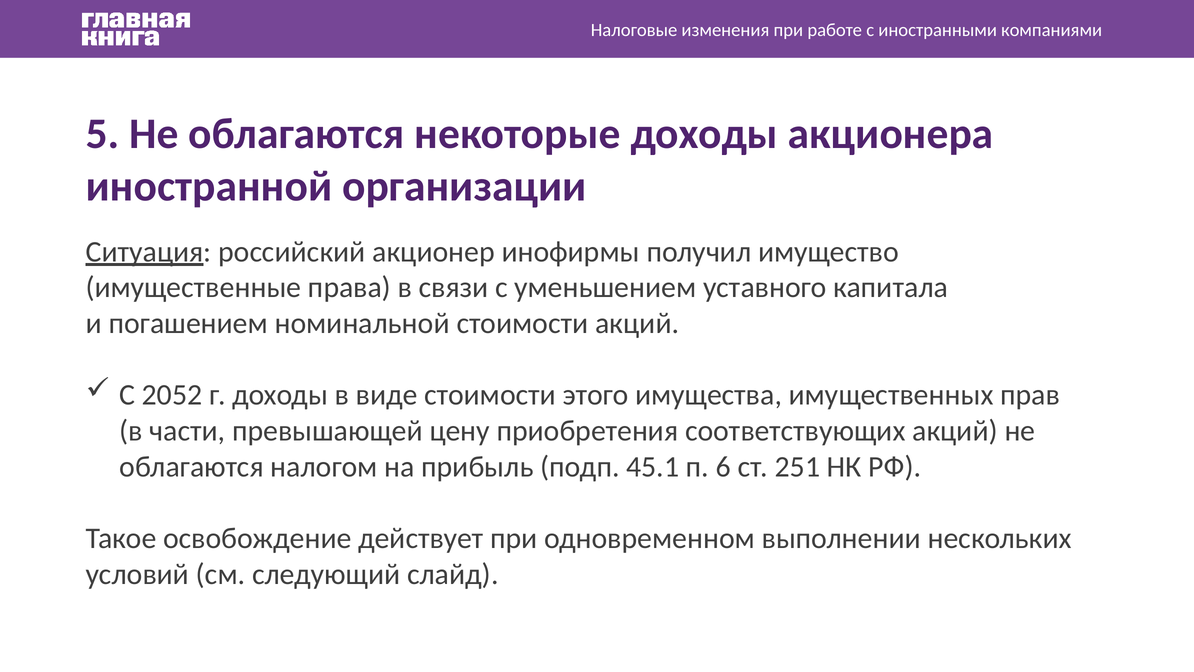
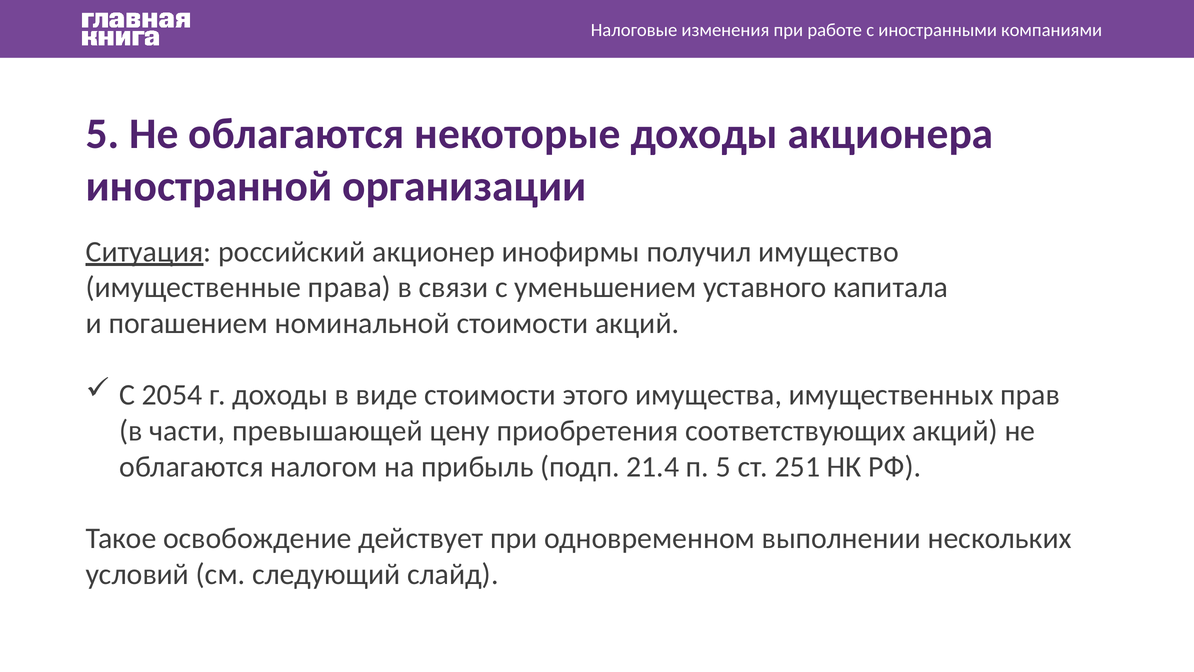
2052: 2052 -> 2054 (172, 395)
45.1: 45.1 -> 21.4 (653, 467)
п 6: 6 -> 5 (723, 467)
